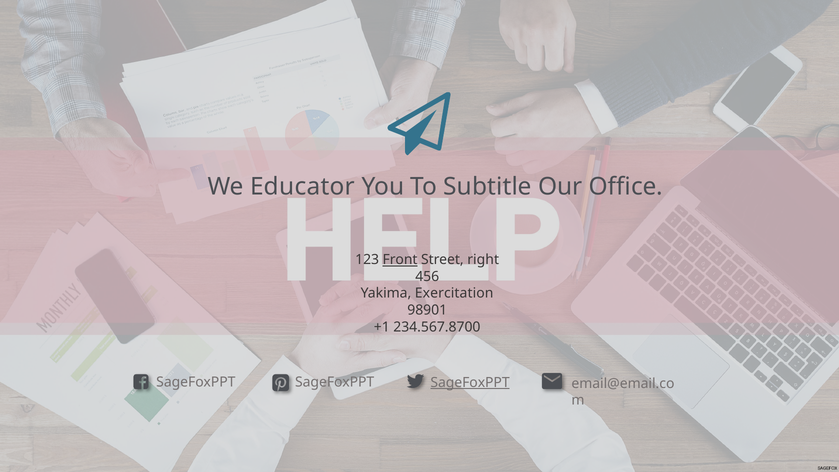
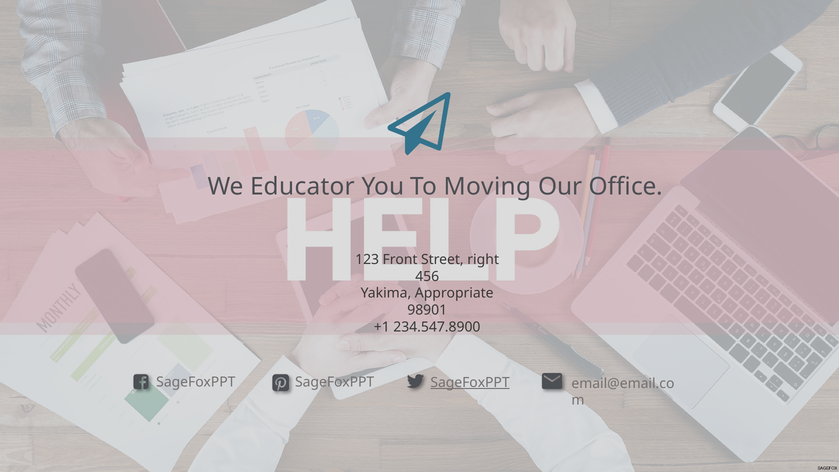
Subtitle: Subtitle -> Moving (488, 186)
Front underline: present -> none (400, 260)
Exercitation: Exercitation -> Appropriate (454, 293)
234.567.8700: 234.567.8700 -> 234.547.8900 (437, 327)
